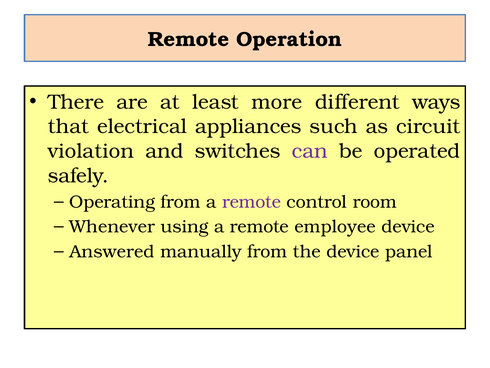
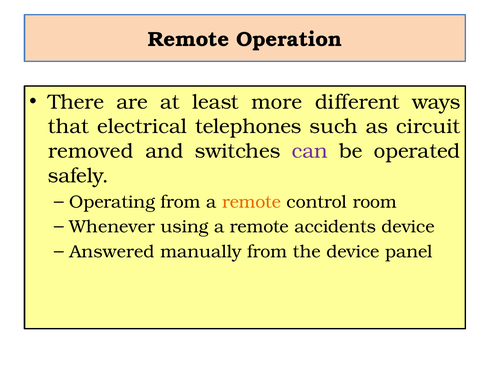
appliances: appliances -> telephones (248, 126)
violation: violation -> removed (91, 151)
remote colour: purple -> orange (252, 202)
employee: employee -> accidents (335, 226)
